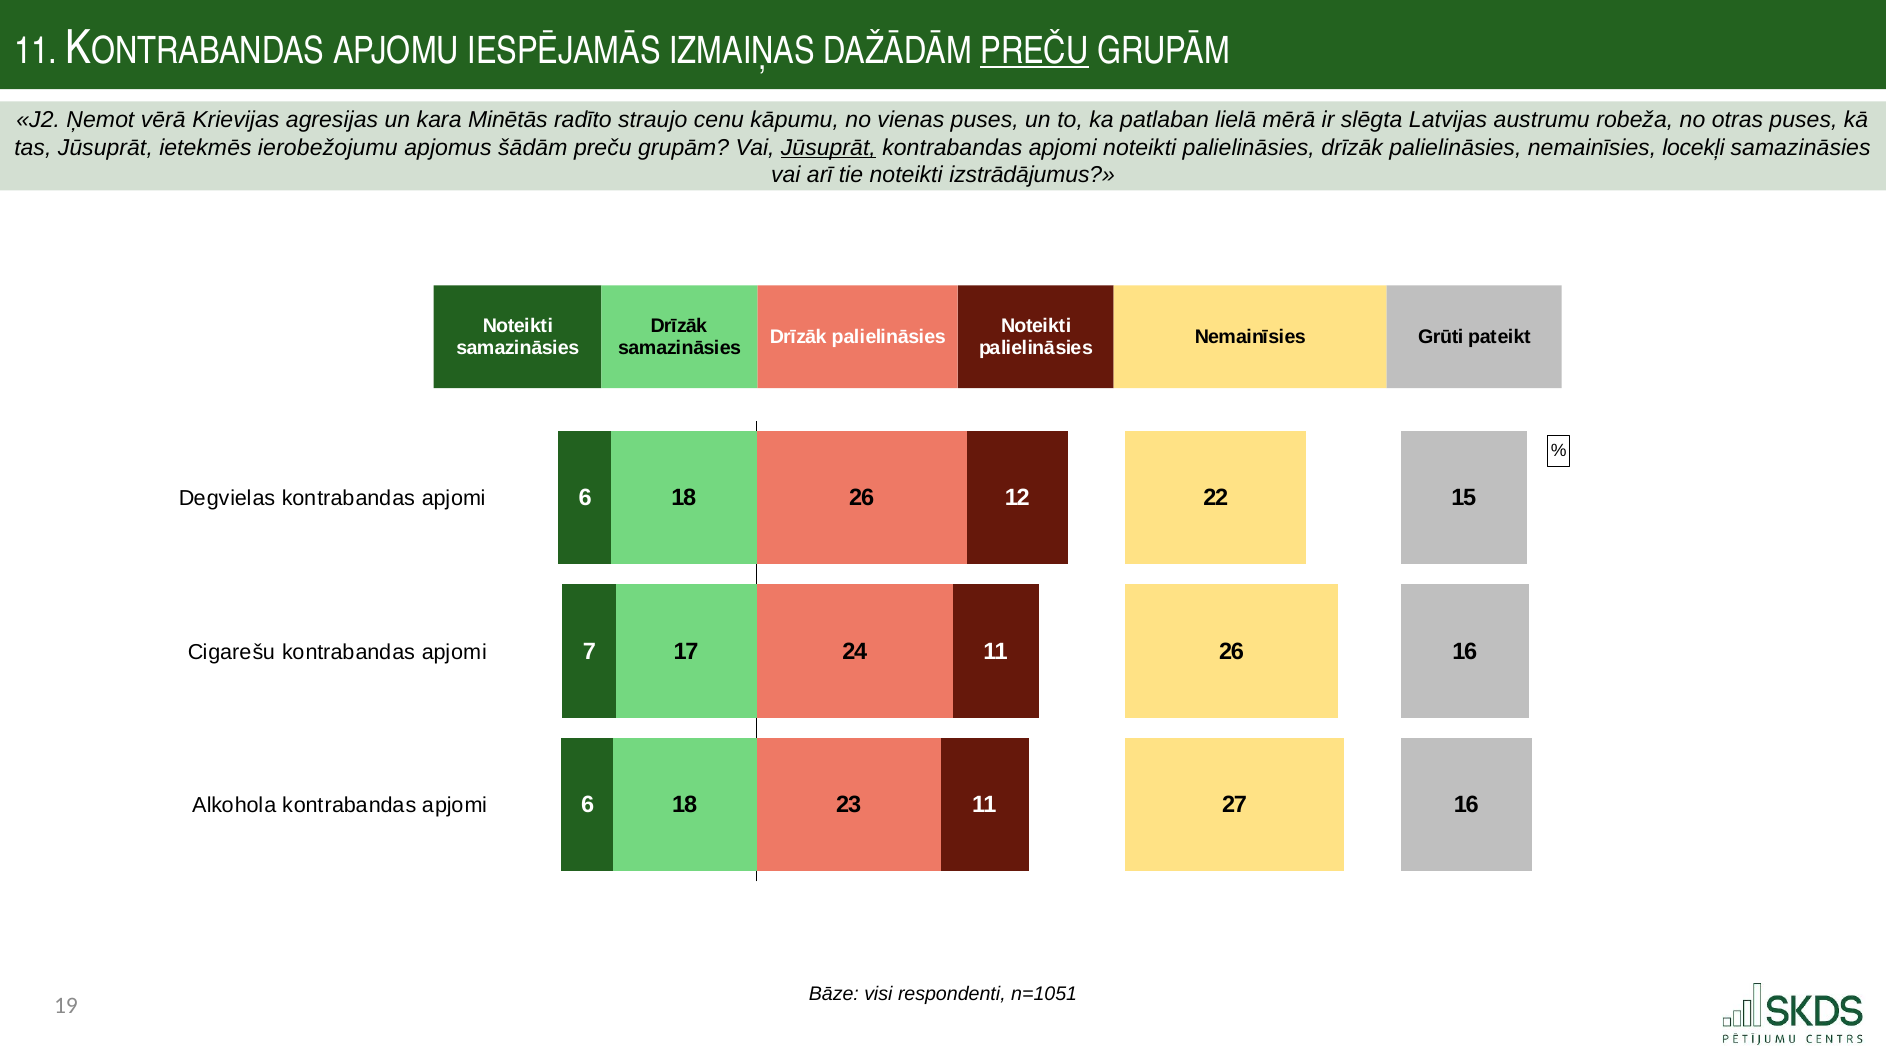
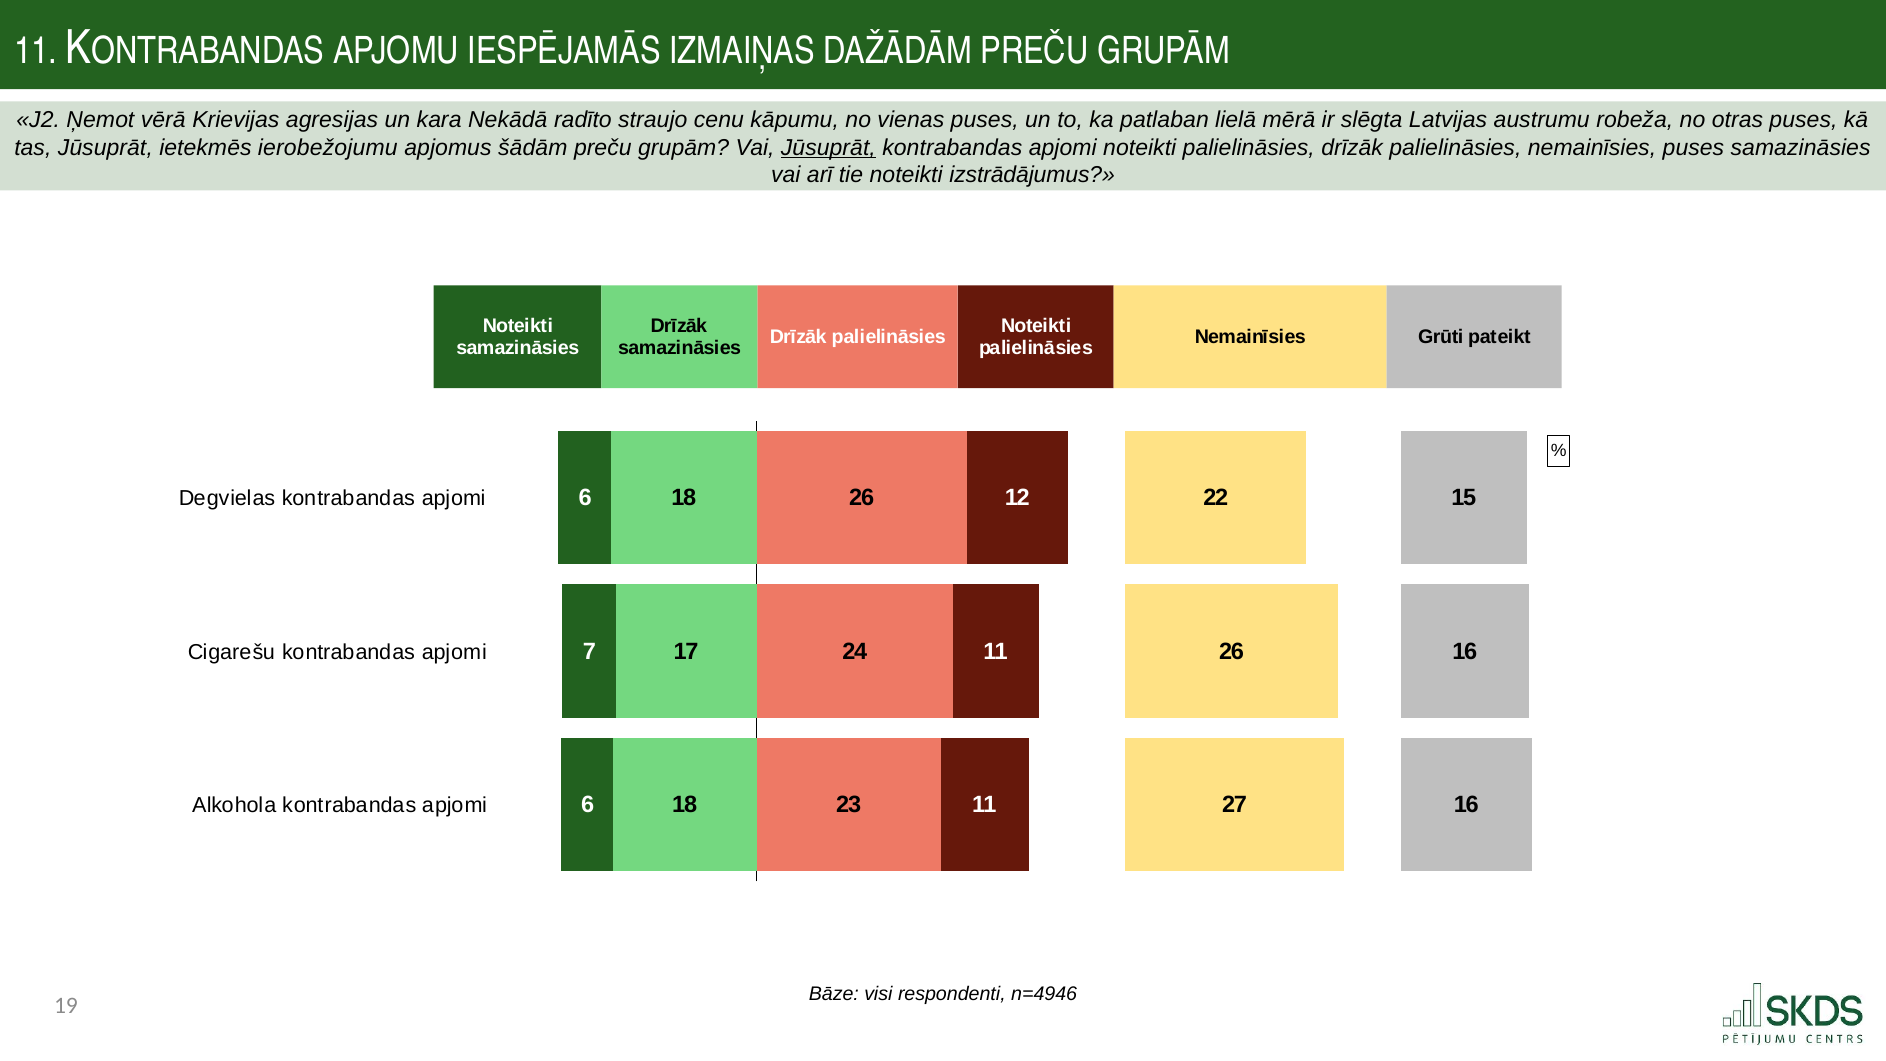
PREČU underline: present -> none (1035, 51)
Minētās: Minētās -> Nekādā (508, 120)
nemainīsies locekļi: locekļi -> puses (1693, 147)
n=1051: n=1051 -> n=4946 (1044, 994)
